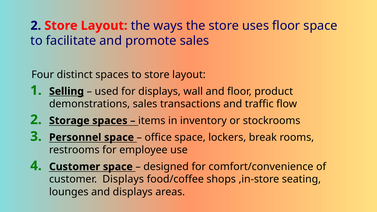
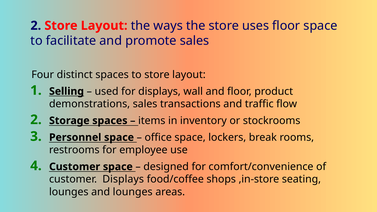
and displays: displays -> lounges (133, 192)
